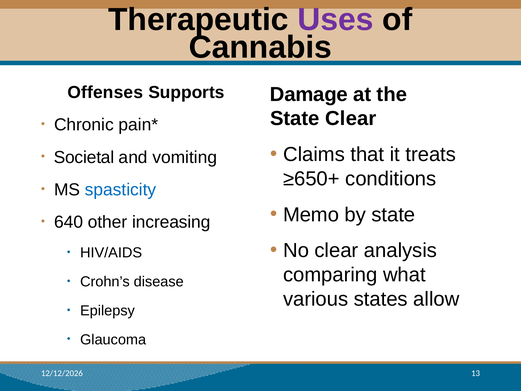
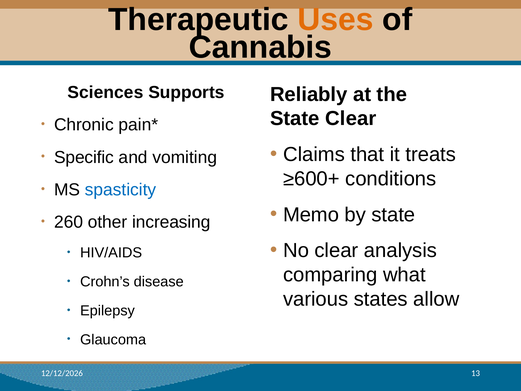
Uses colour: purple -> orange (335, 20)
Offenses: Offenses -> Sciences (105, 92)
Damage: Damage -> Reliably (309, 94)
Societal: Societal -> Specific (84, 157)
≥650+: ≥650+ -> ≥600+ (311, 179)
640: 640 -> 260 (69, 222)
